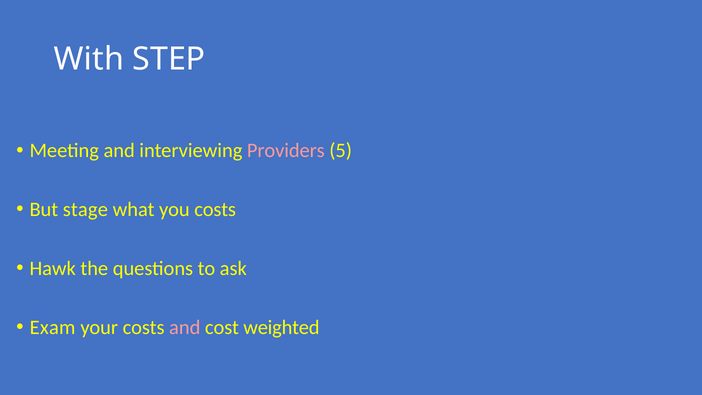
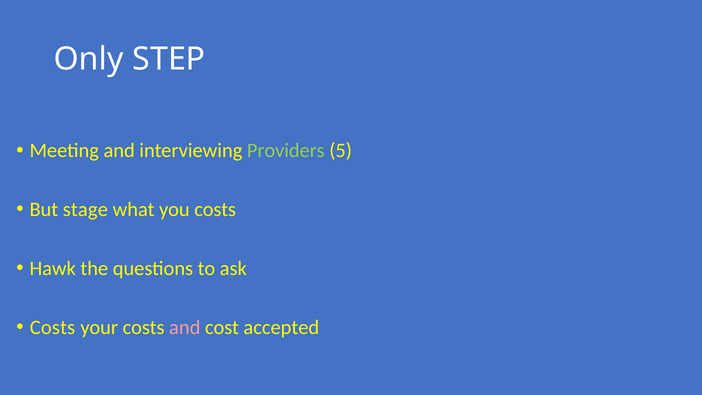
With: With -> Only (89, 59)
Providers colour: pink -> light green (286, 151)
Exam: Exam -> Costs (53, 327)
weighted: weighted -> accepted (281, 327)
